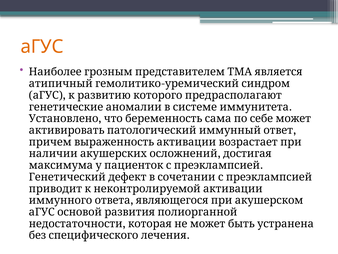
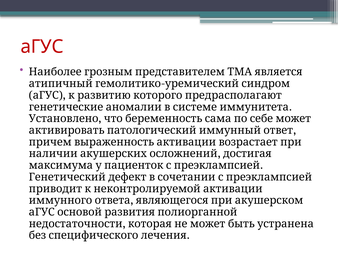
аГУС colour: orange -> red (42, 47)
